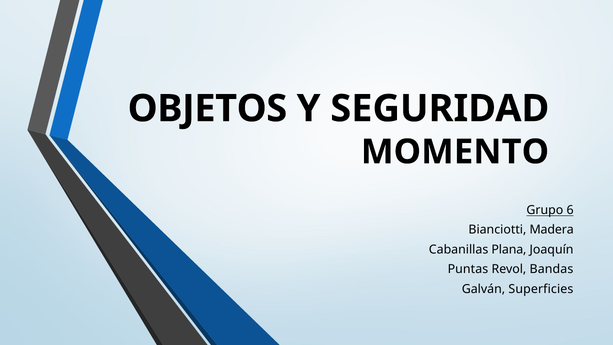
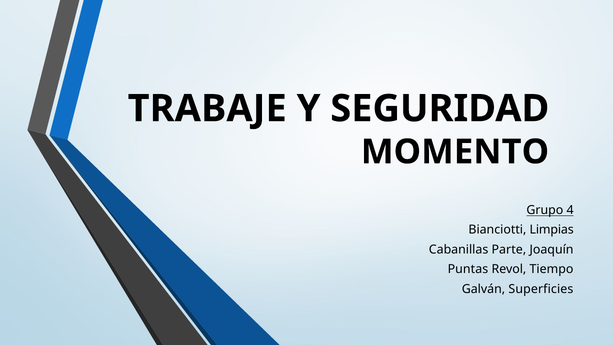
OBJETOS: OBJETOS -> TRABAJE (207, 109)
6: 6 -> 4 (570, 210)
Madera: Madera -> Limpias (552, 230)
Plana: Plana -> Parte (509, 249)
Bandas: Bandas -> Tiempo (552, 269)
